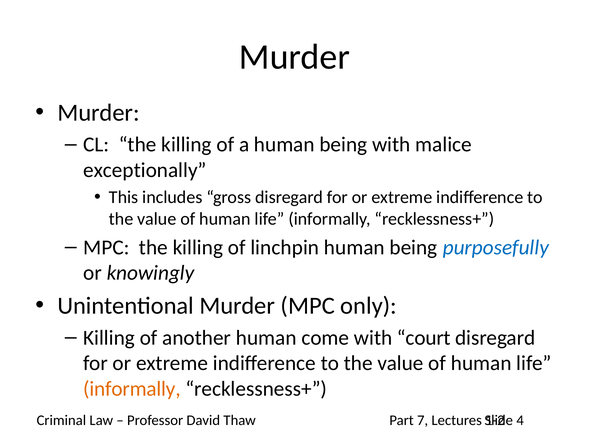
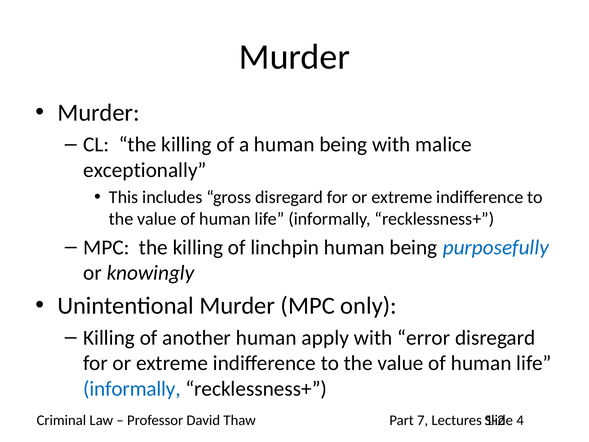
come: come -> apply (325, 338)
court: court -> error (424, 338)
informally colour: orange -> blue (132, 389)
